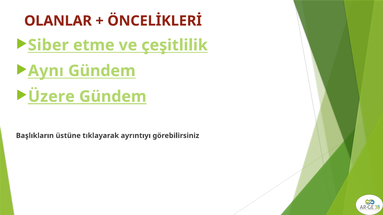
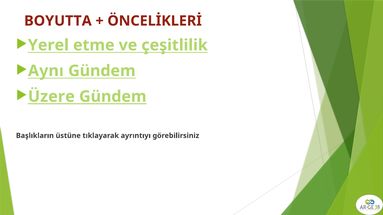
OLANLAR: OLANLAR -> BOYUTTA (58, 21)
Siber: Siber -> Yerel (48, 45)
